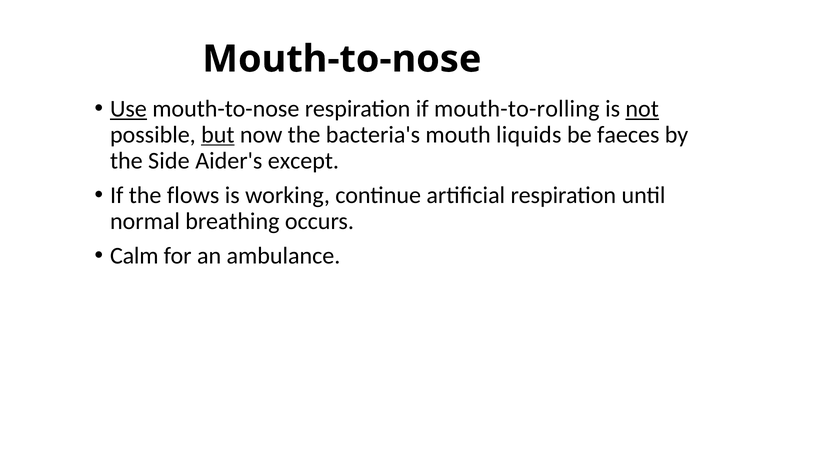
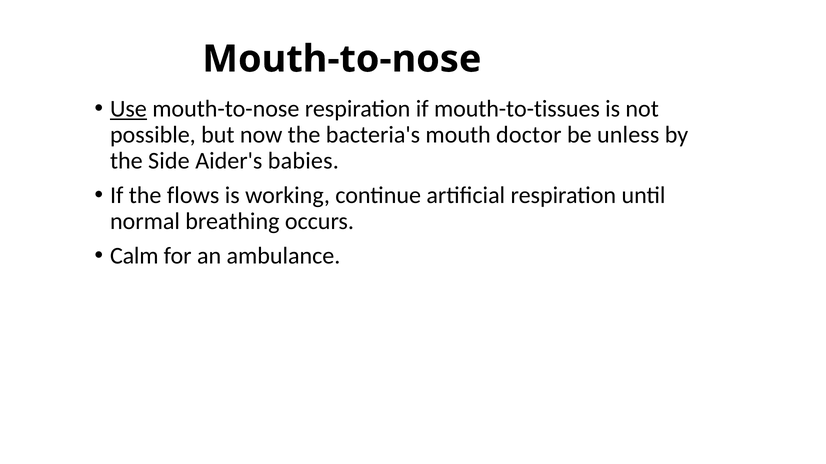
mouth-to-rolling: mouth-to-rolling -> mouth-to-tissues (517, 109)
not underline: present -> none (642, 109)
but underline: present -> none (218, 135)
liquids: liquids -> doctor (529, 135)
faeces: faeces -> unless (628, 135)
except: except -> babies (303, 161)
